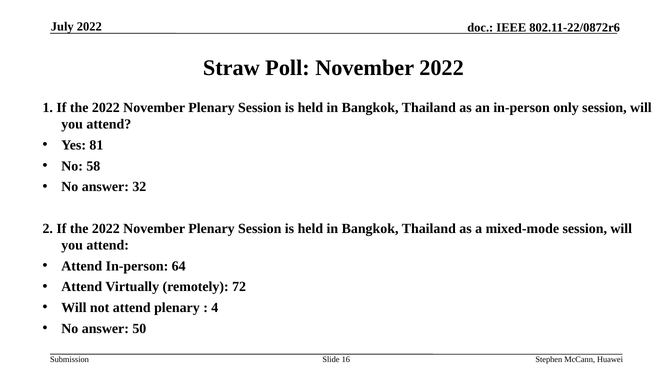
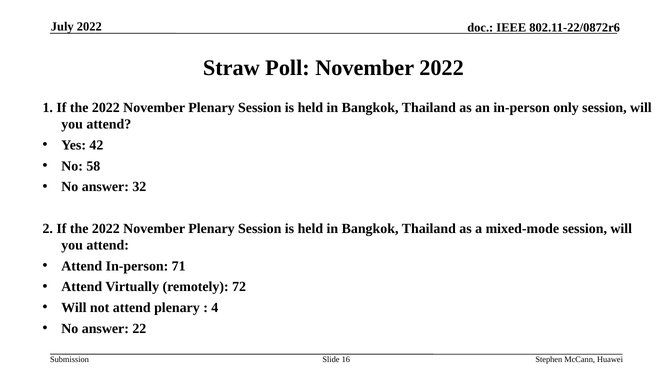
81: 81 -> 42 (96, 145)
64: 64 -> 71 (179, 266)
50: 50 -> 22 (139, 329)
